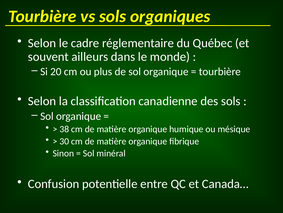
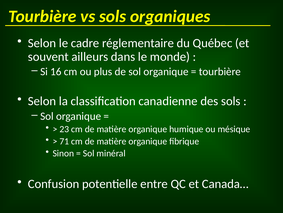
20: 20 -> 16 (56, 71)
38: 38 -> 23 (64, 129)
30: 30 -> 71 (64, 141)
